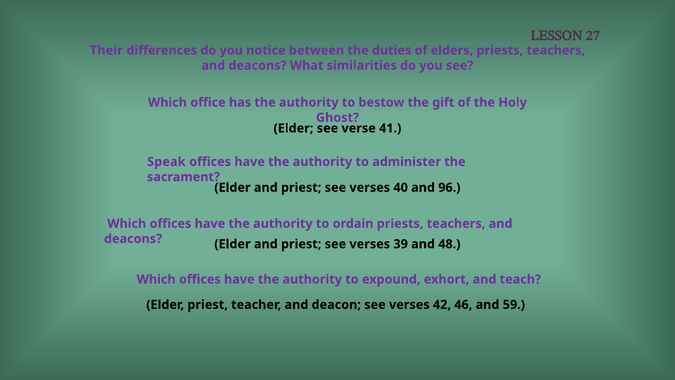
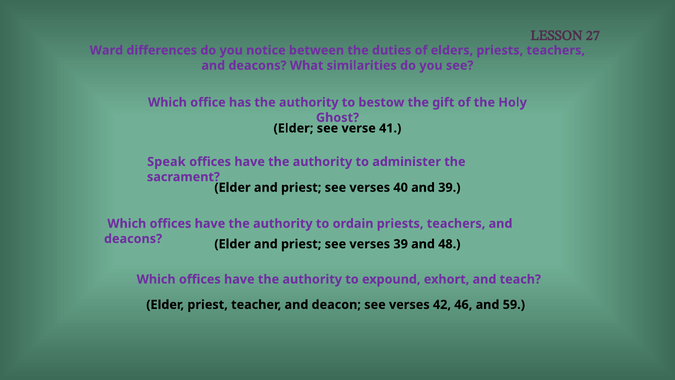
Their: Their -> Ward (106, 50)
and 96: 96 -> 39 (449, 187)
